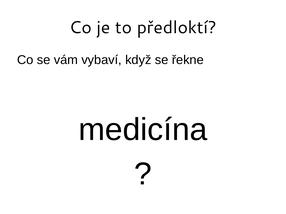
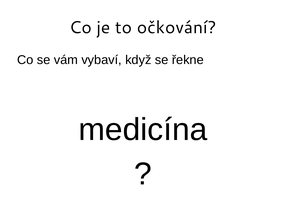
předloktí: předloktí -> očkování (177, 28)
